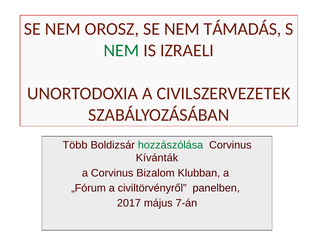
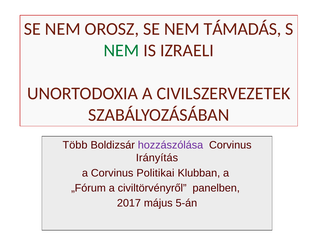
hozzászólása colour: green -> purple (170, 145)
Kívánták: Kívánták -> Irányítás (157, 158)
Bizalom: Bizalom -> Politikai (155, 173)
7-án: 7-án -> 5-án (186, 203)
